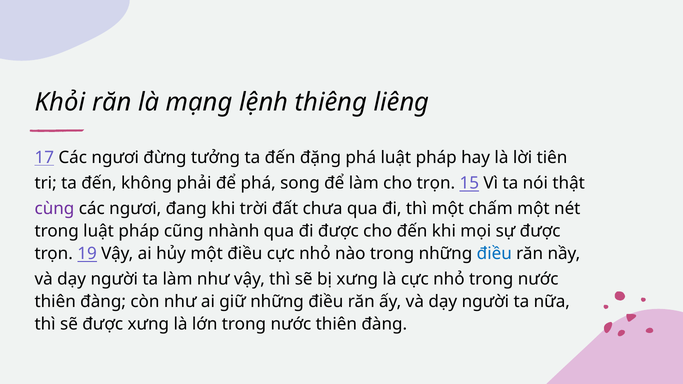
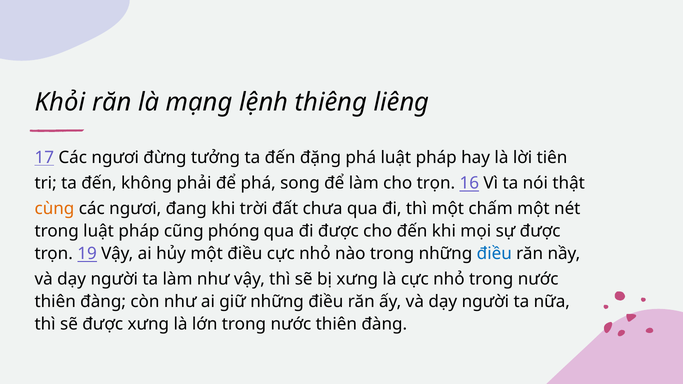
15: 15 -> 16 (469, 183)
cùng colour: purple -> orange (54, 209)
nhành: nhành -> phóng (234, 231)
